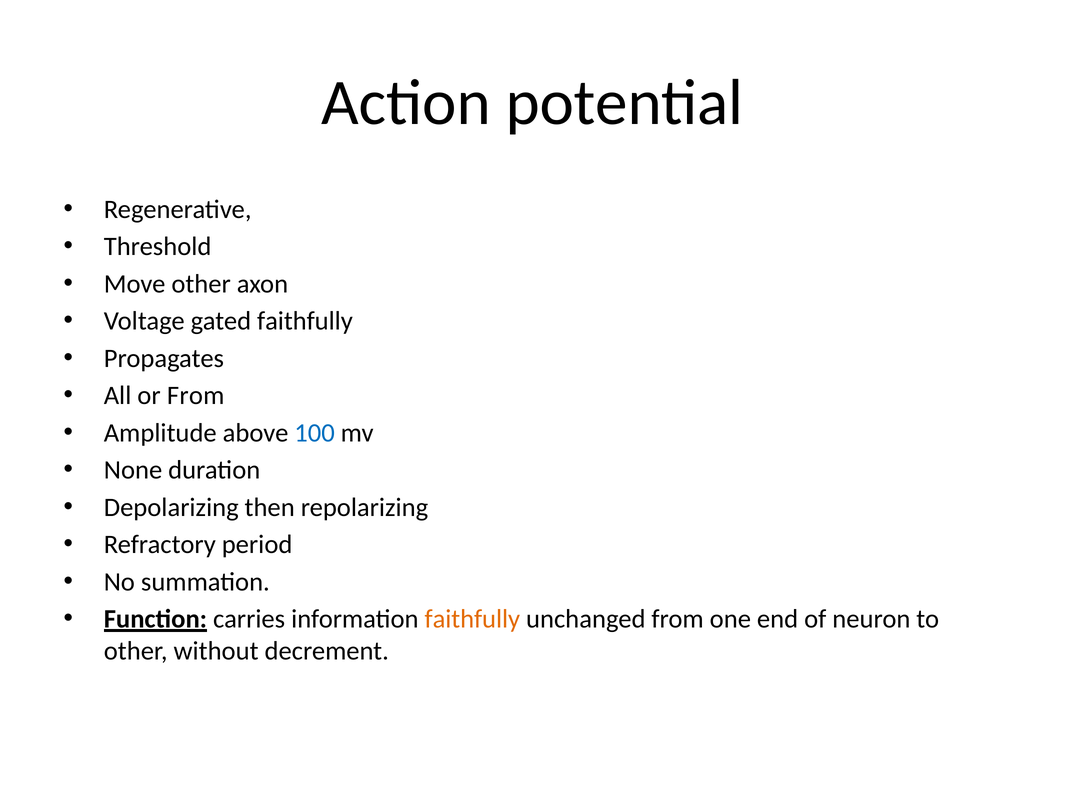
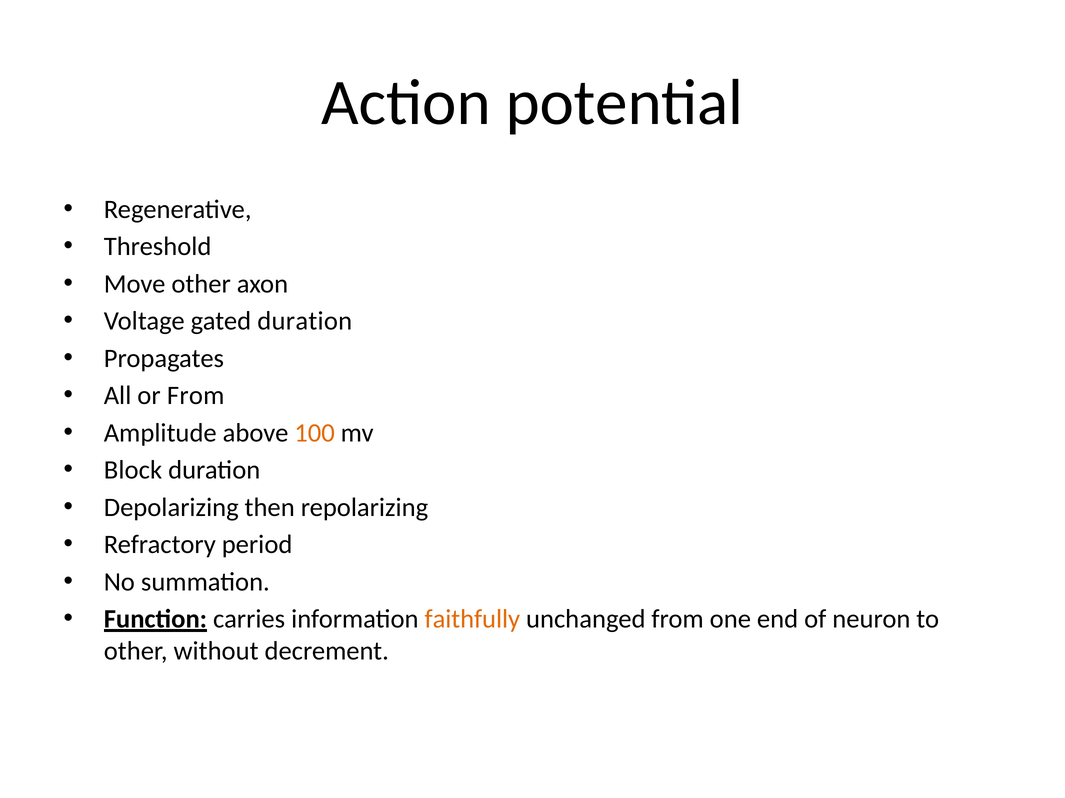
gated faithfully: faithfully -> duration (305, 321)
100 colour: blue -> orange (315, 433)
None: None -> Block (133, 470)
